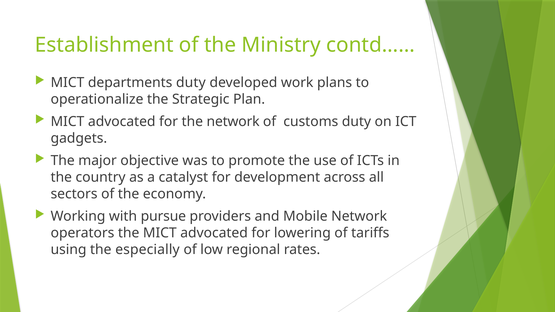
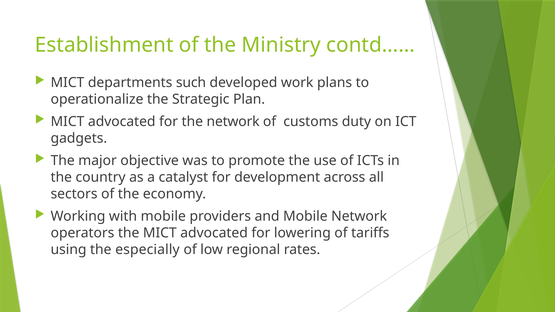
departments duty: duty -> such (191, 83)
with pursue: pursue -> mobile (163, 217)
